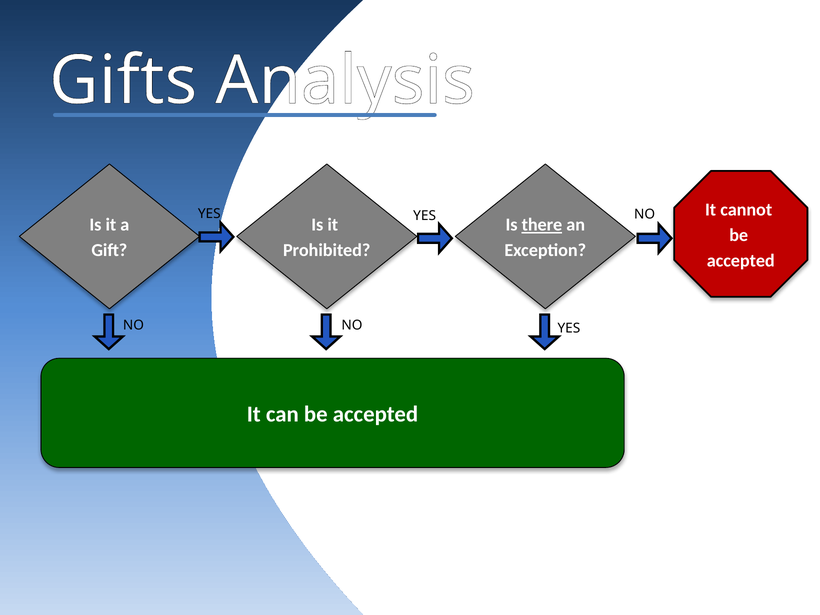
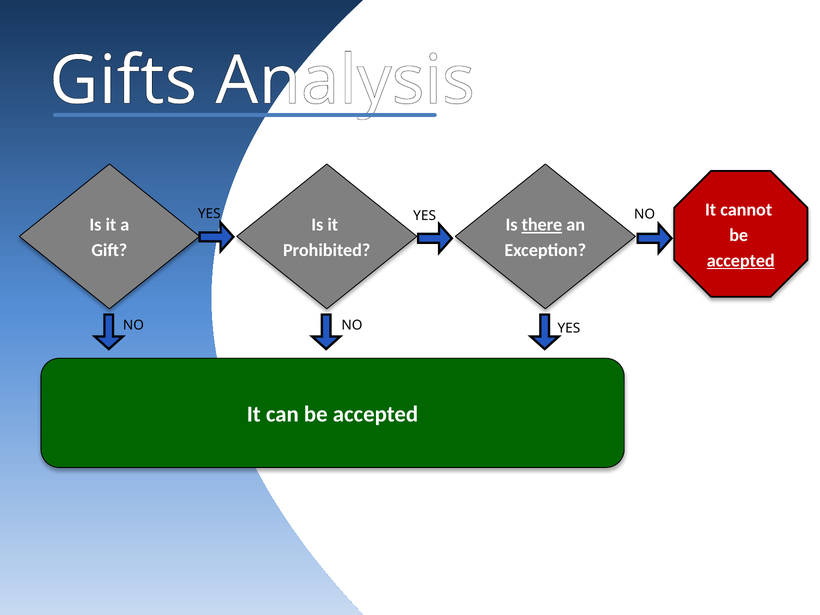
accepted underline: none -> present (741, 261)
